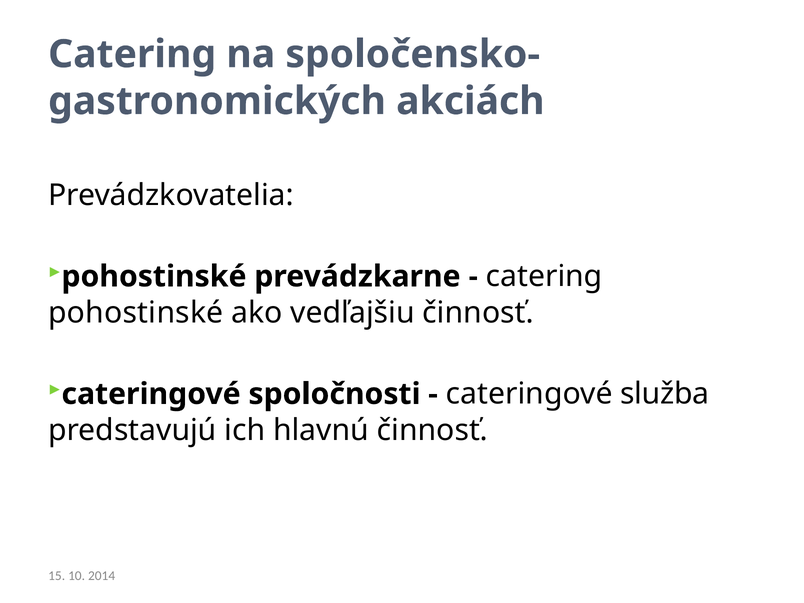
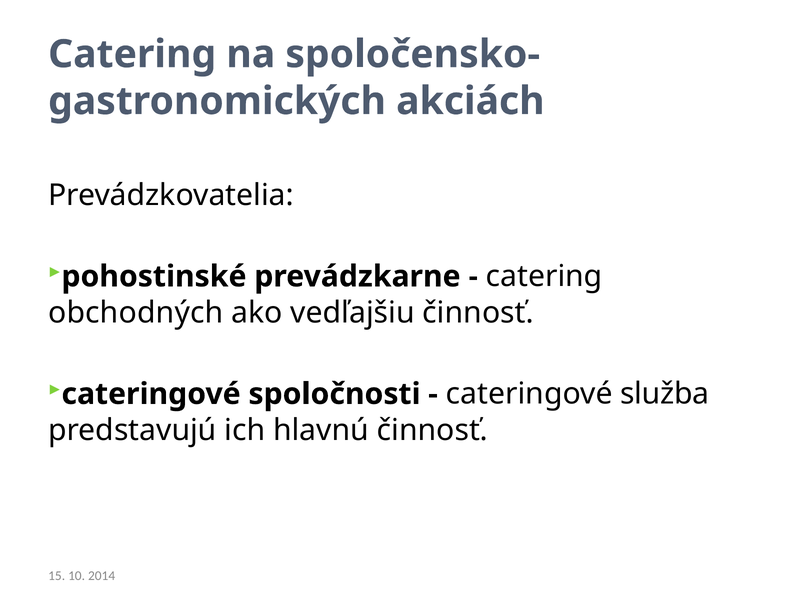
pohostinské: pohostinské -> obchodných (136, 313)
